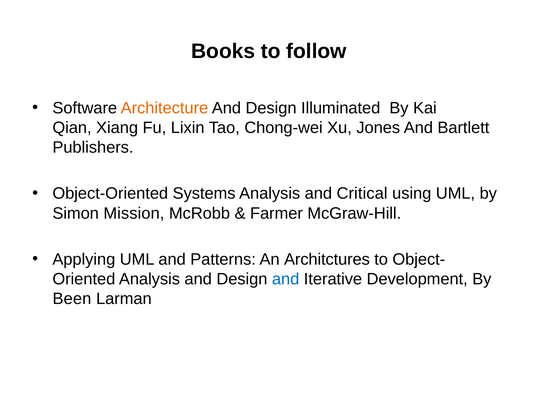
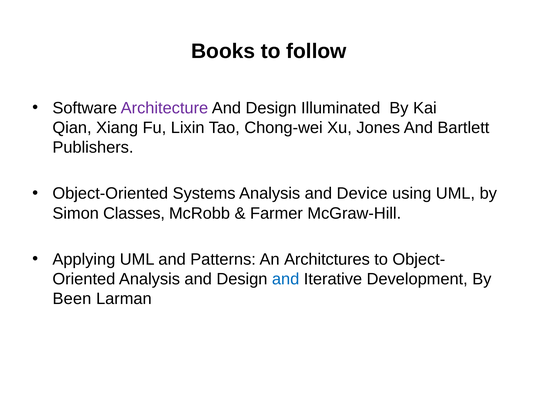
Architecture colour: orange -> purple (164, 108)
Critical: Critical -> Device (362, 193)
Mission: Mission -> Classes (134, 213)
